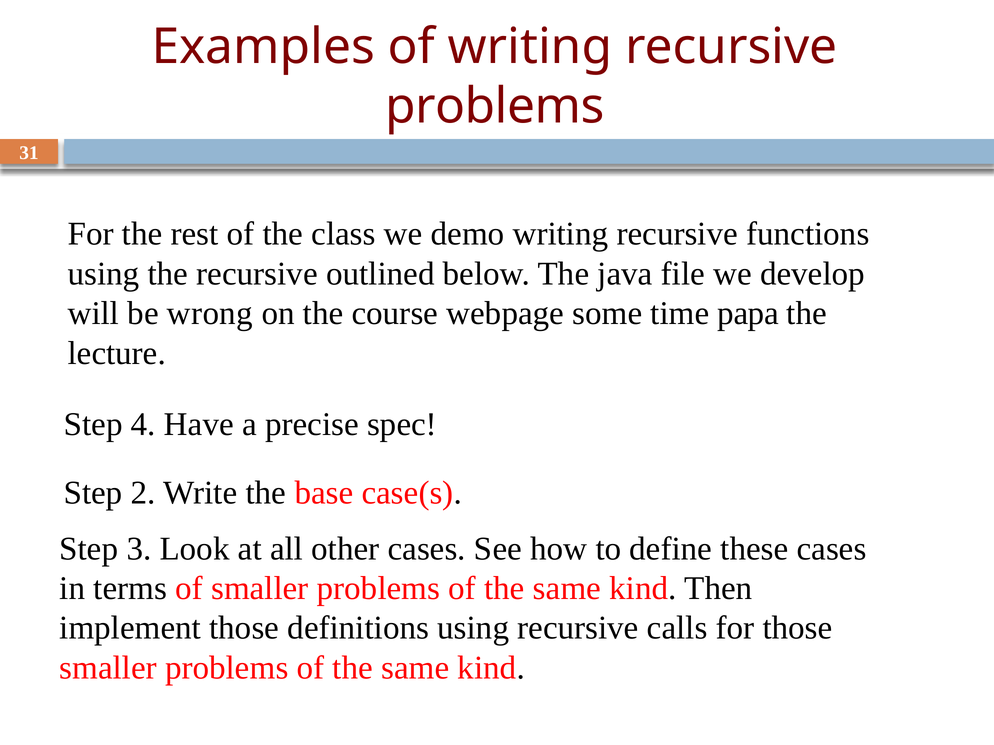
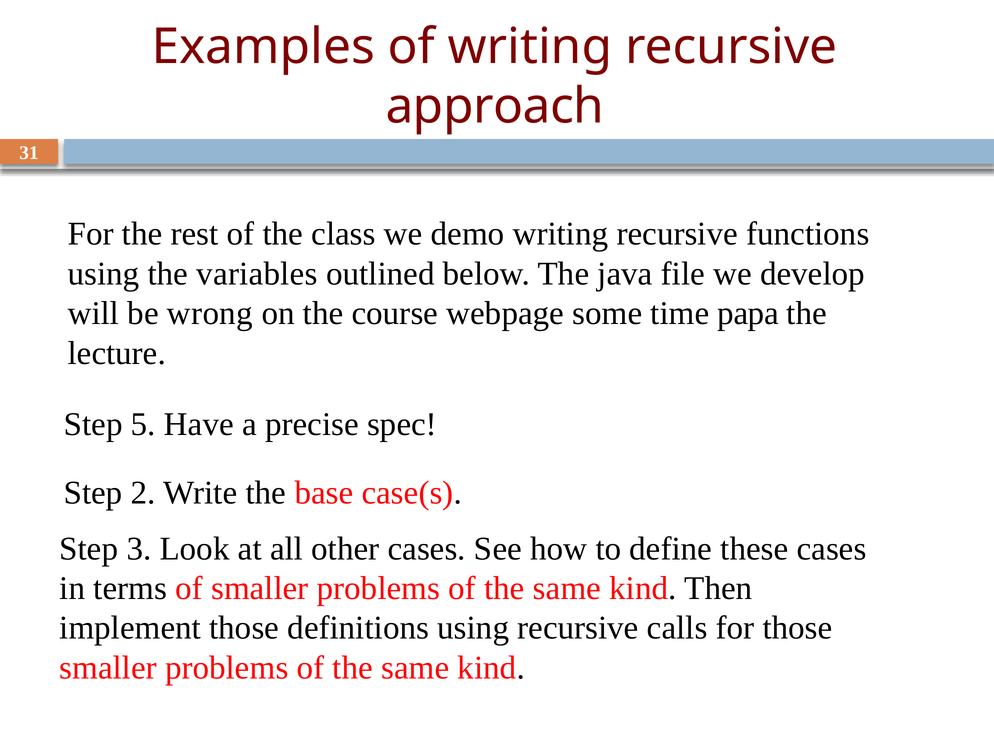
problems: problems -> approach (495, 106)
the recursive: recursive -> variables (257, 274)
4: 4 -> 5 (143, 425)
